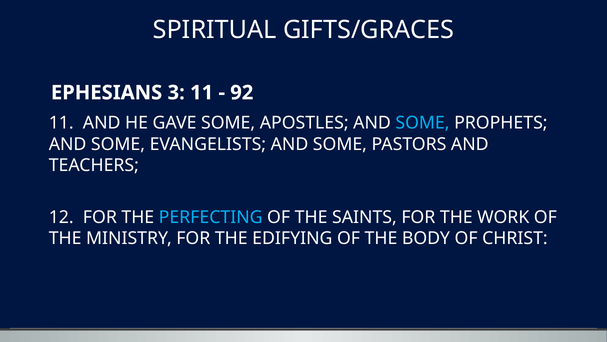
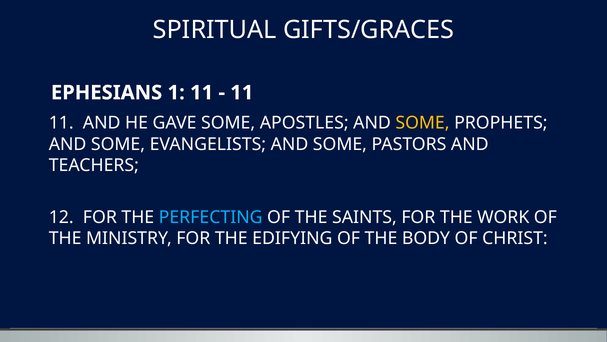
3: 3 -> 1 (176, 93)
92: 92 -> 11 (242, 93)
SOME colour: light blue -> yellow (422, 123)
